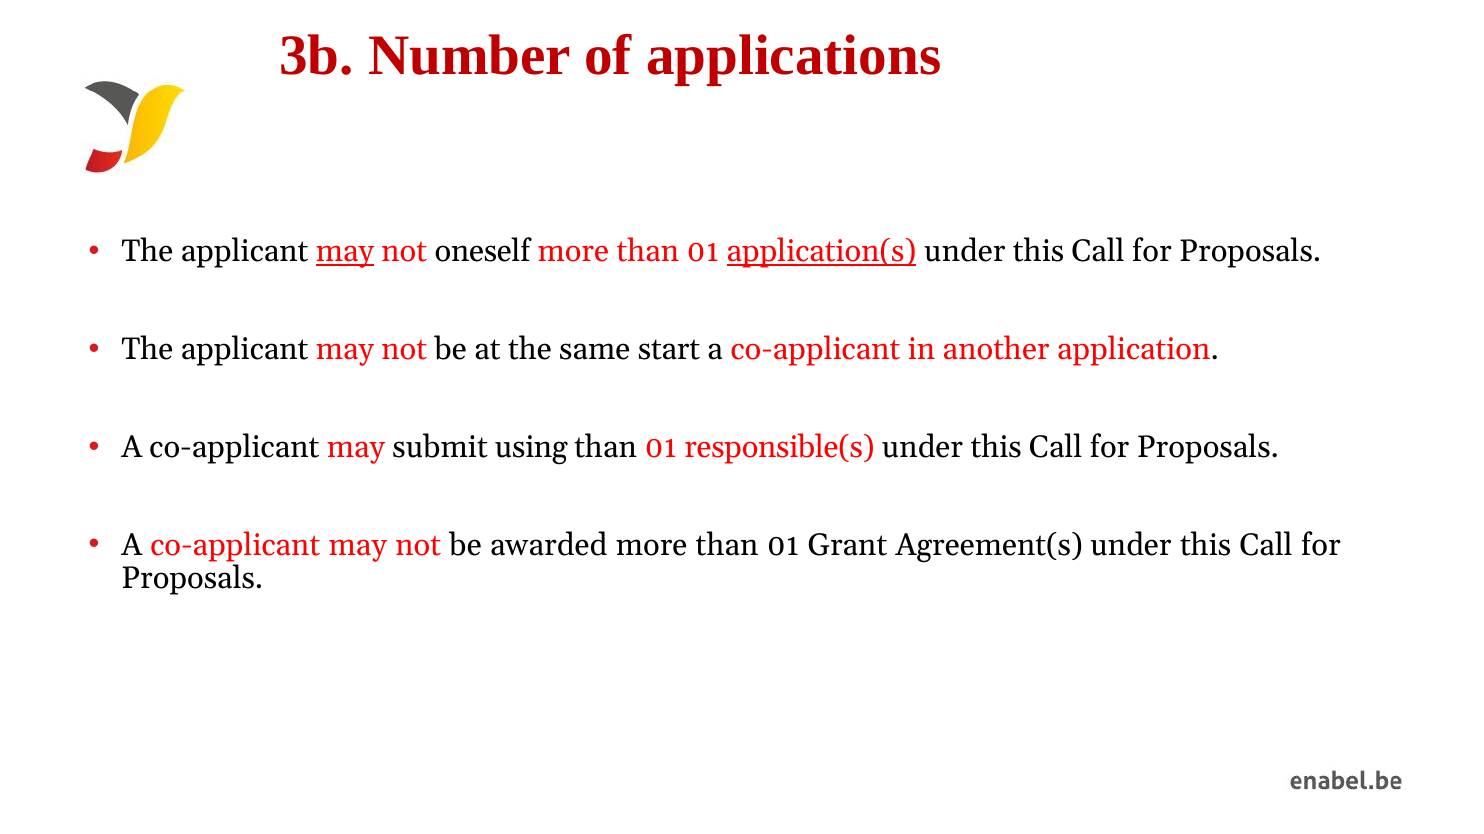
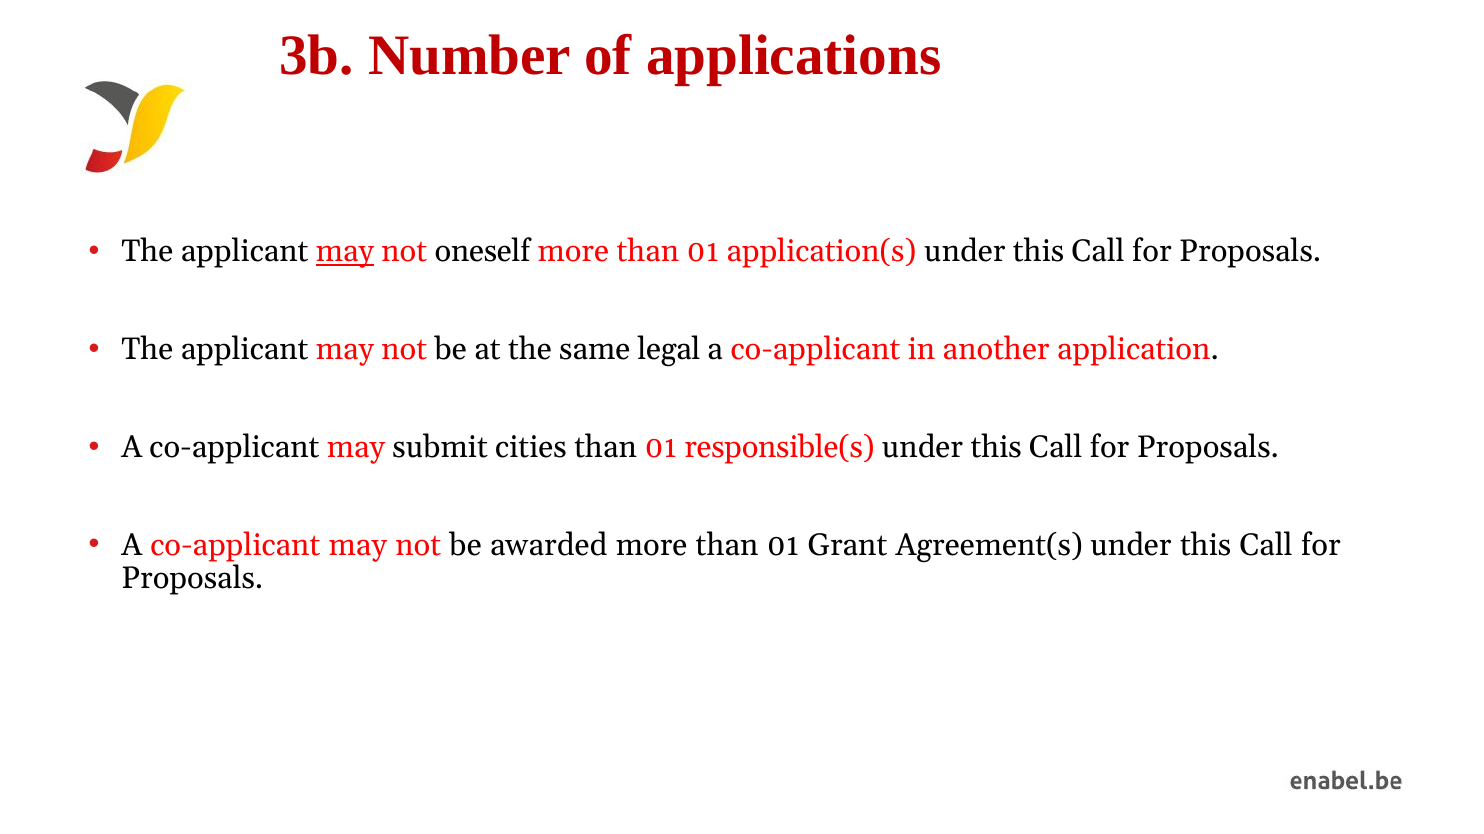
application(s underline: present -> none (821, 252)
start: start -> legal (669, 350)
using: using -> cities (531, 448)
